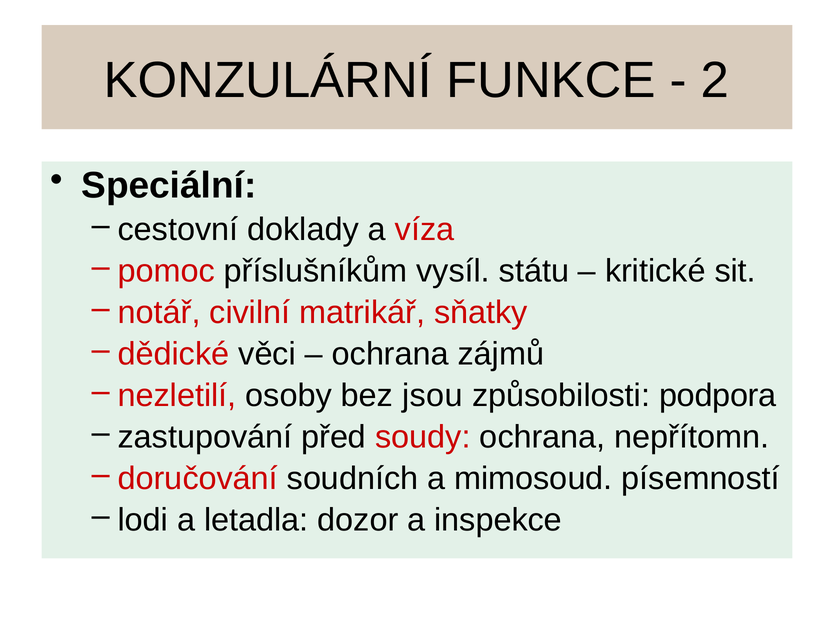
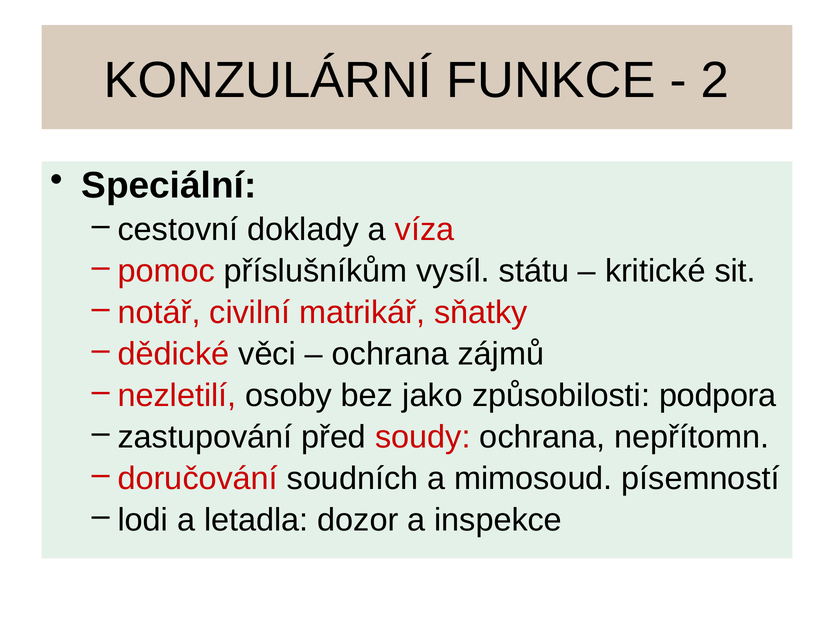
jsou: jsou -> jako (432, 396)
